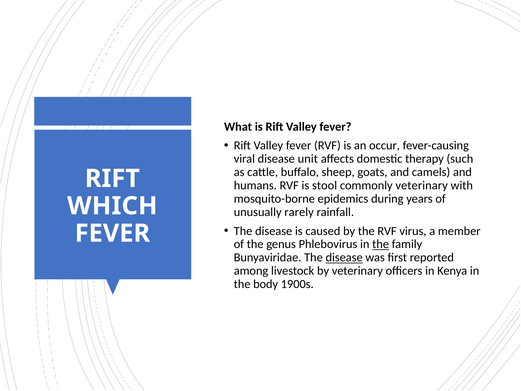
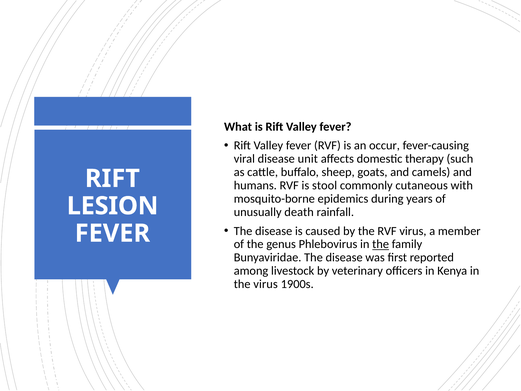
commonly veterinary: veterinary -> cutaneous (422, 185)
WHICH: WHICH -> LESION (113, 206)
rarely: rarely -> death (299, 212)
disease underline: present -> none (344, 257)
the body: body -> virus (266, 284)
